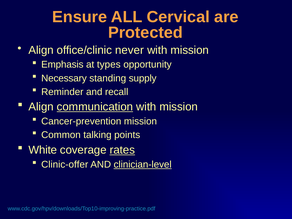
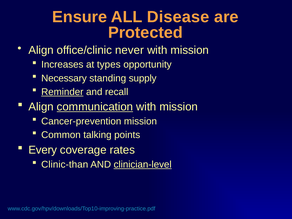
Cervical: Cervical -> Disease (178, 17)
Emphasis: Emphasis -> Increases (62, 65)
Reminder underline: none -> present (62, 92)
White: White -> Every (43, 150)
rates underline: present -> none (122, 150)
Clinic-offer: Clinic-offer -> Clinic-than (65, 164)
